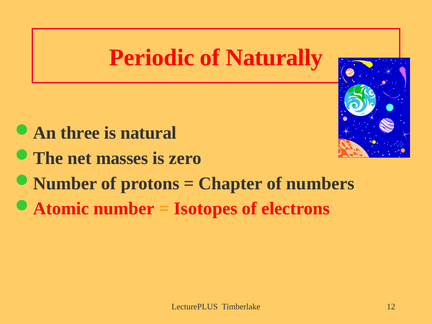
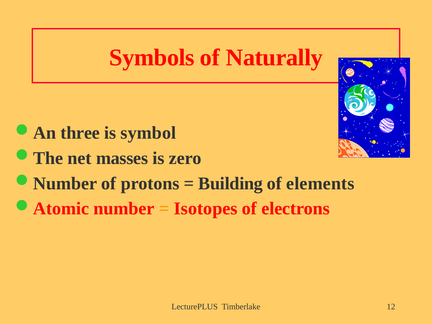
Periodic: Periodic -> Symbols (152, 57)
natural: natural -> symbol (148, 133)
Chapter: Chapter -> Building (231, 183)
numbers: numbers -> elements (320, 183)
